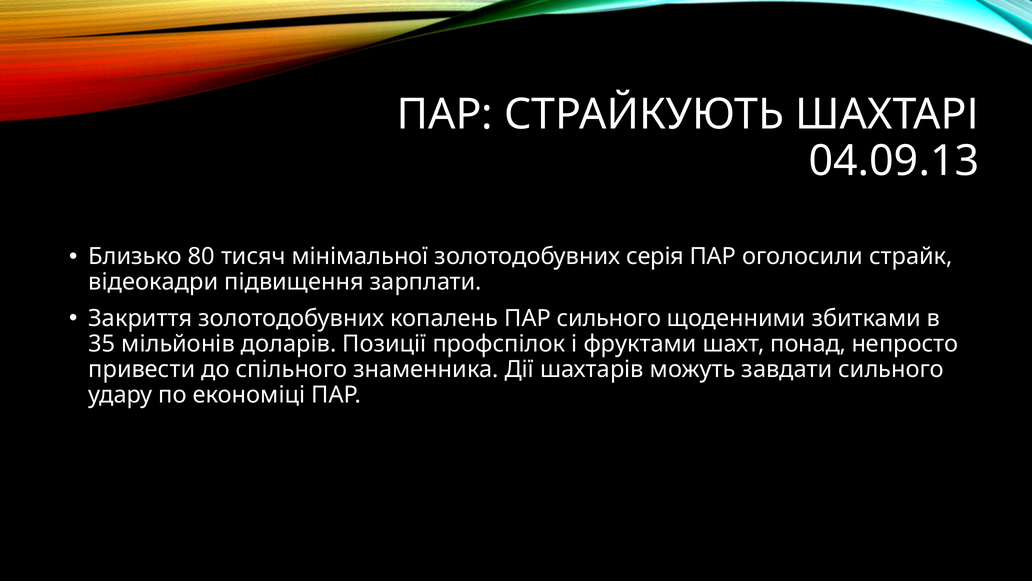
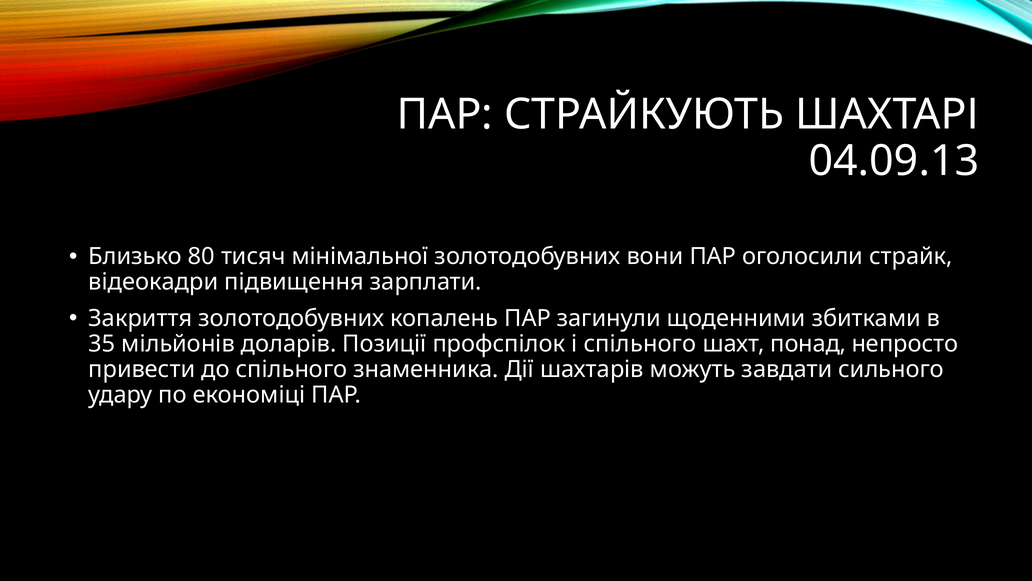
серія: серія -> вони (655, 256)
ПАР сильного: сильного -> загинули (609, 318)
і фруктами: фруктами -> спільного (640, 344)
